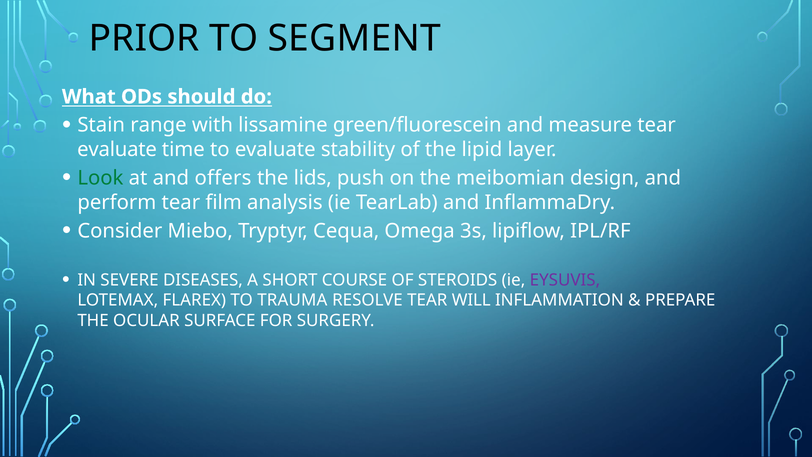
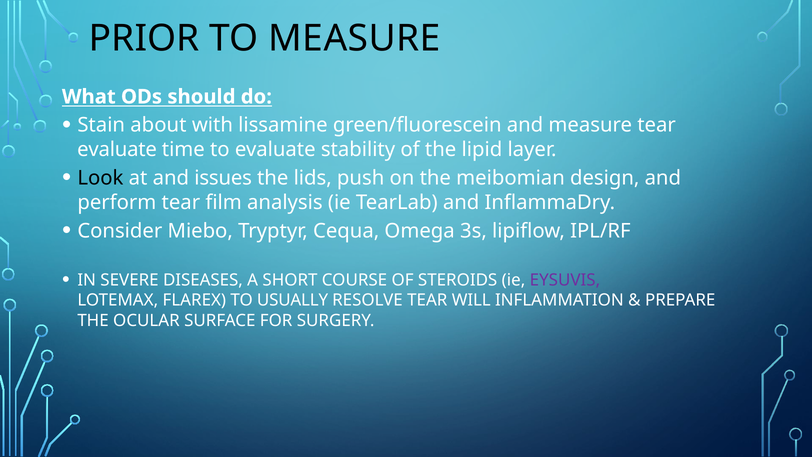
TO SEGMENT: SEGMENT -> MEASURE (354, 38)
range: range -> about (158, 125)
Look colour: green -> black (100, 178)
offers: offers -> issues (223, 178)
TRAUMA: TRAUMA -> USUALLY (293, 300)
